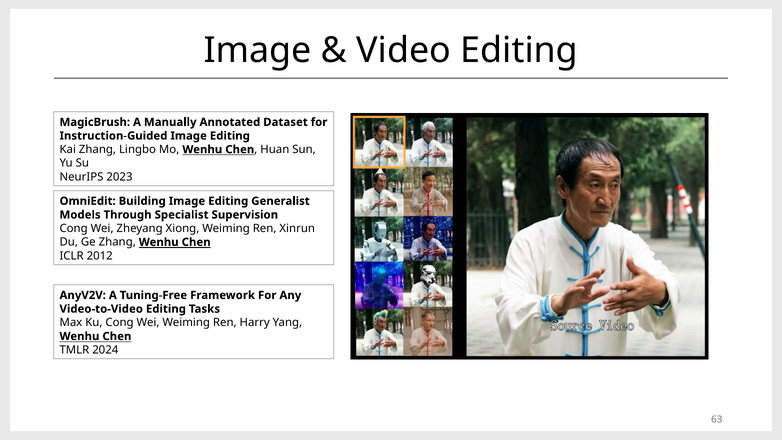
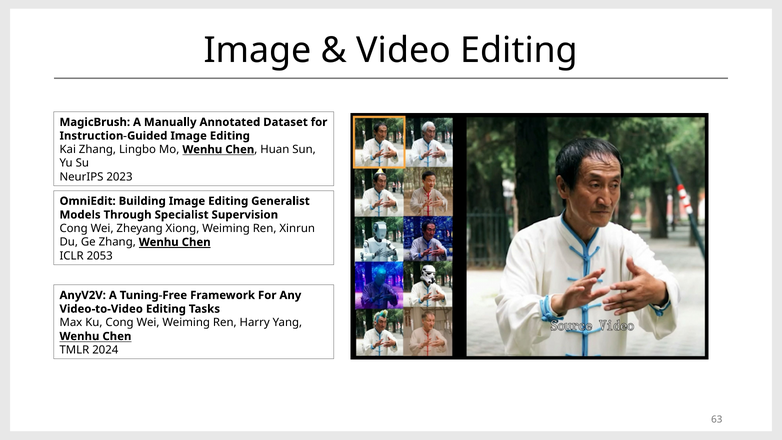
2012: 2012 -> 2053 (100, 256)
